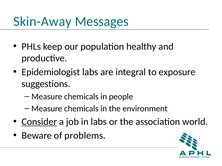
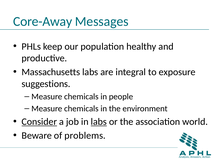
Skin-Away: Skin-Away -> Core-Away (43, 21)
Epidemiologist: Epidemiologist -> Massachusetts (51, 72)
labs underline: none -> present (99, 122)
